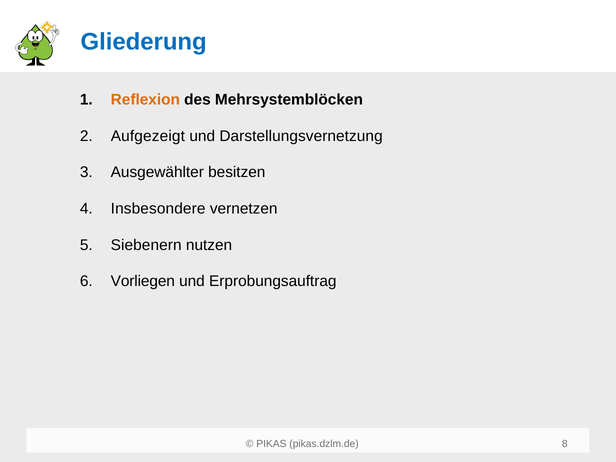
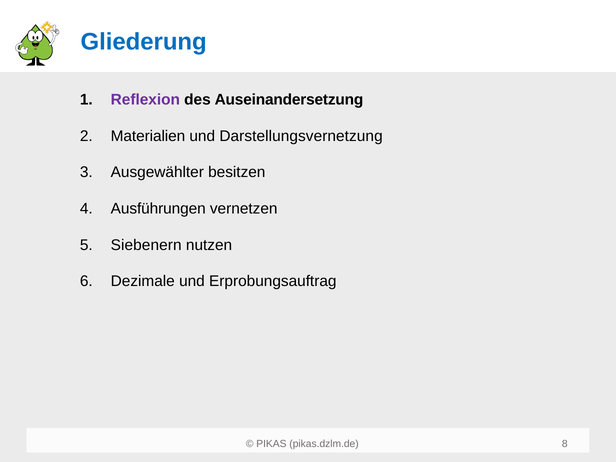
Reflexion colour: orange -> purple (145, 100)
Mehrsystemblöcken: Mehrsystemblöcken -> Auseinandersetzung (289, 100)
Aufgezeigt: Aufgezeigt -> Materialien (148, 136)
Insbesondere: Insbesondere -> Ausführungen (158, 209)
Vorliegen: Vorliegen -> Dezimale (143, 281)
